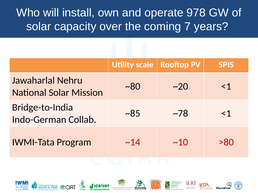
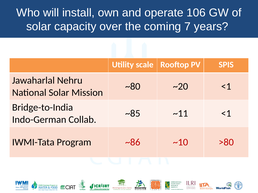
978: 978 -> 106 (196, 13)
~78: ~78 -> ~11 (180, 114)
~14: ~14 -> ~86 (133, 143)
